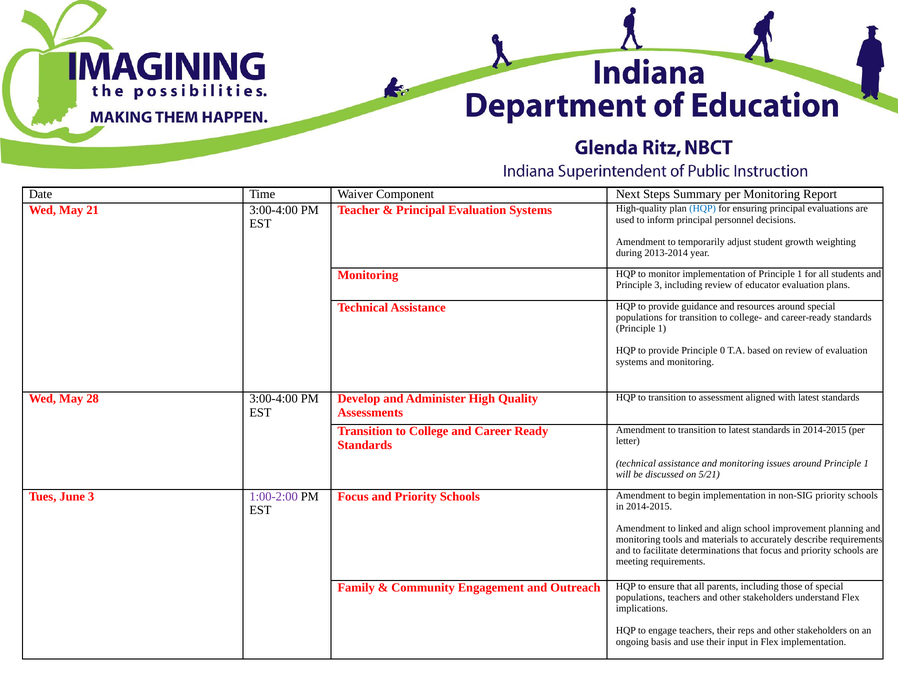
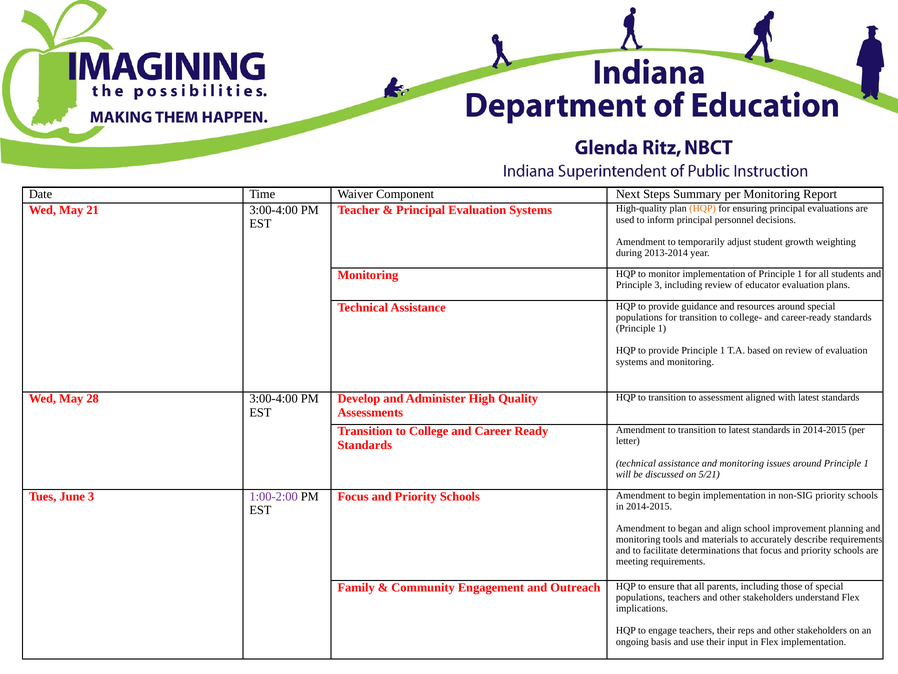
HQP colour: blue -> orange (703, 209)
provide Principle 0: 0 -> 1 (723, 350)
linked: linked -> began (690, 528)
